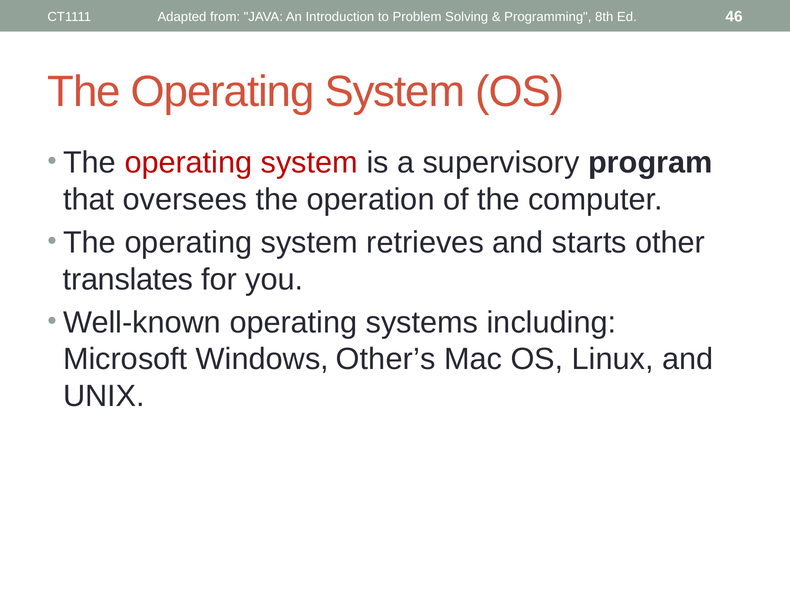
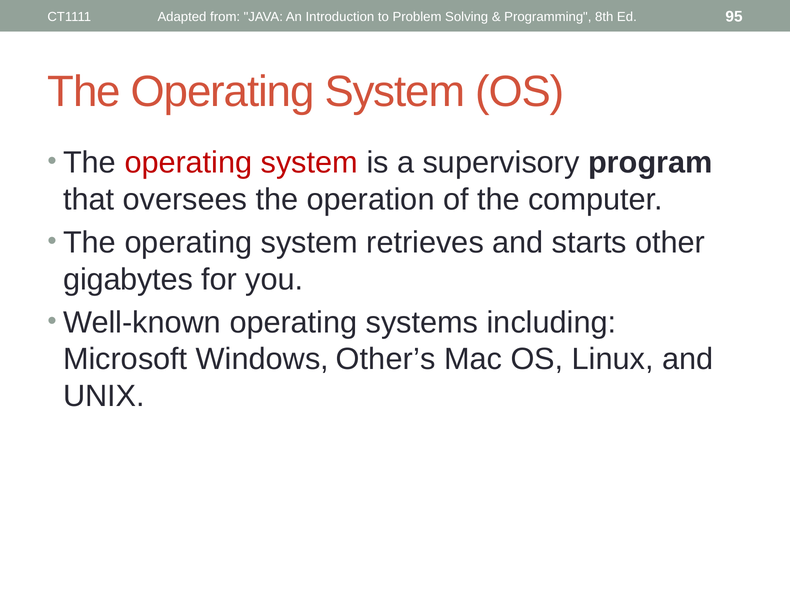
46: 46 -> 95 (734, 17)
translates: translates -> gigabytes (128, 280)
